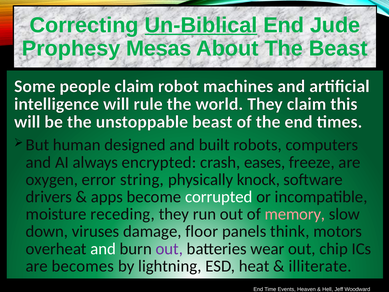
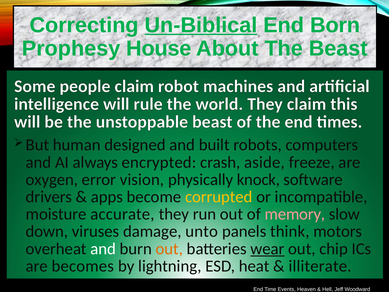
Jude: Jude -> Born (335, 25)
Mesas: Mesas -> House (159, 48)
eases: eases -> aside (264, 162)
string: string -> vision (142, 179)
corrupted colour: white -> yellow (219, 197)
receding: receding -> accurate (123, 214)
floor: floor -> unto (202, 231)
out colour: purple -> orange (169, 249)
wear underline: none -> present (267, 249)
